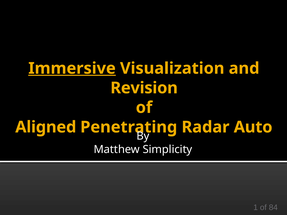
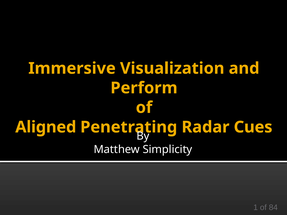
Immersive underline: present -> none (72, 68)
Revision: Revision -> Perform (144, 88)
Auto: Auto -> Cues (253, 127)
